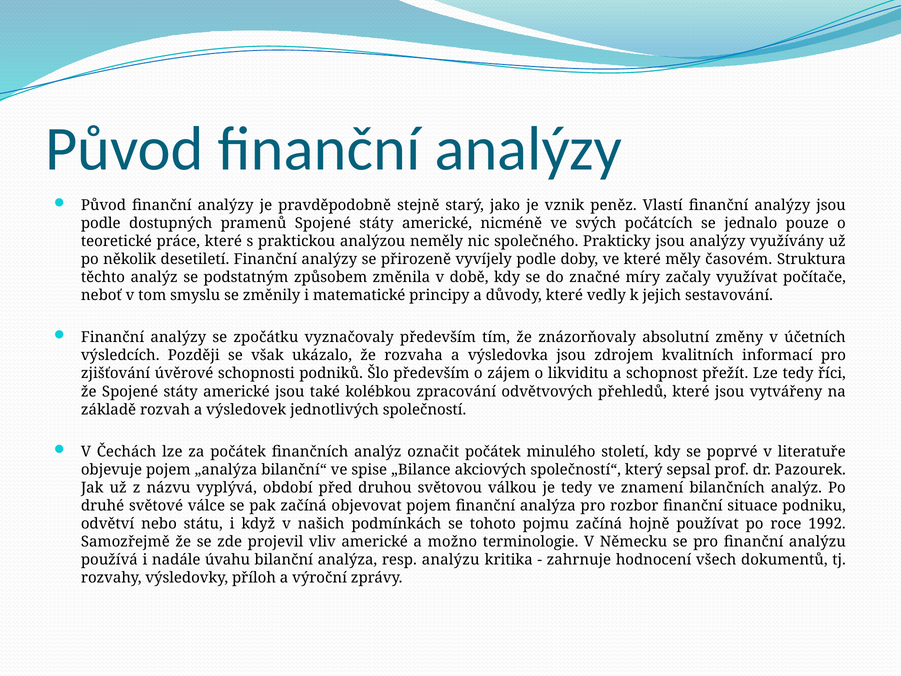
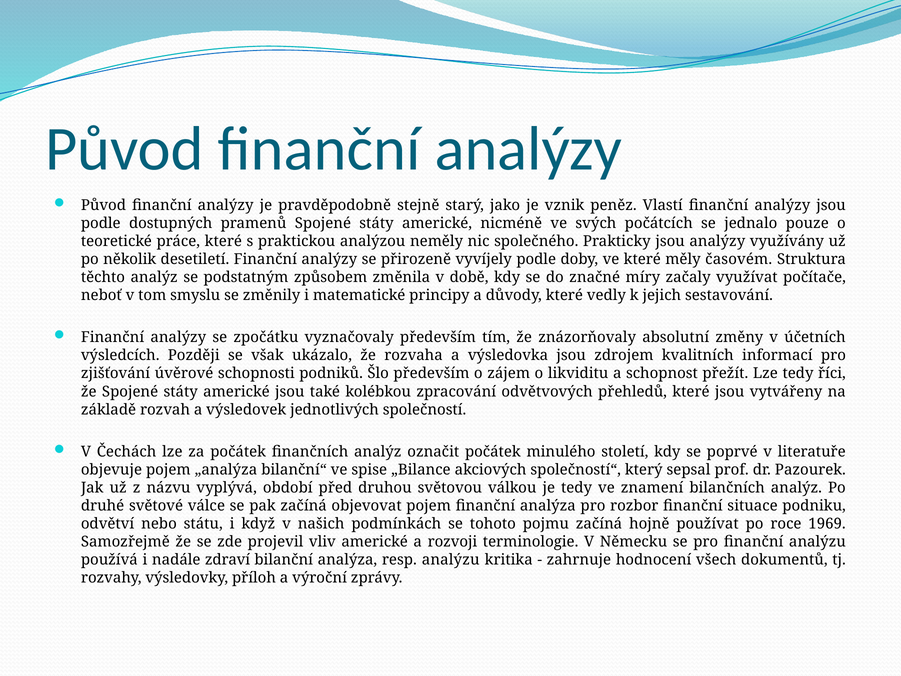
1992: 1992 -> 1969 (827, 524)
možno: možno -> rozvoji (452, 542)
úvahu: úvahu -> zdraví (227, 560)
